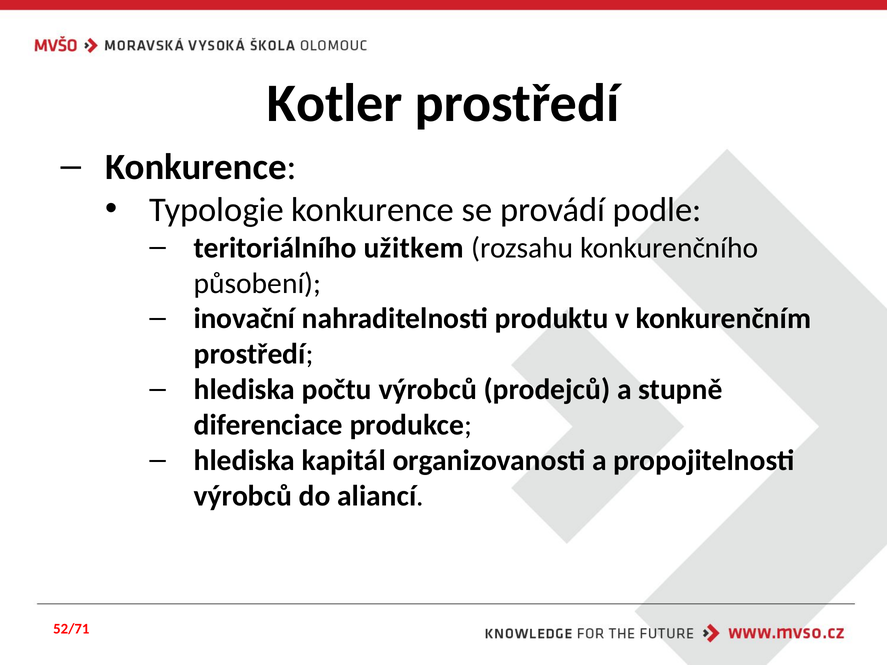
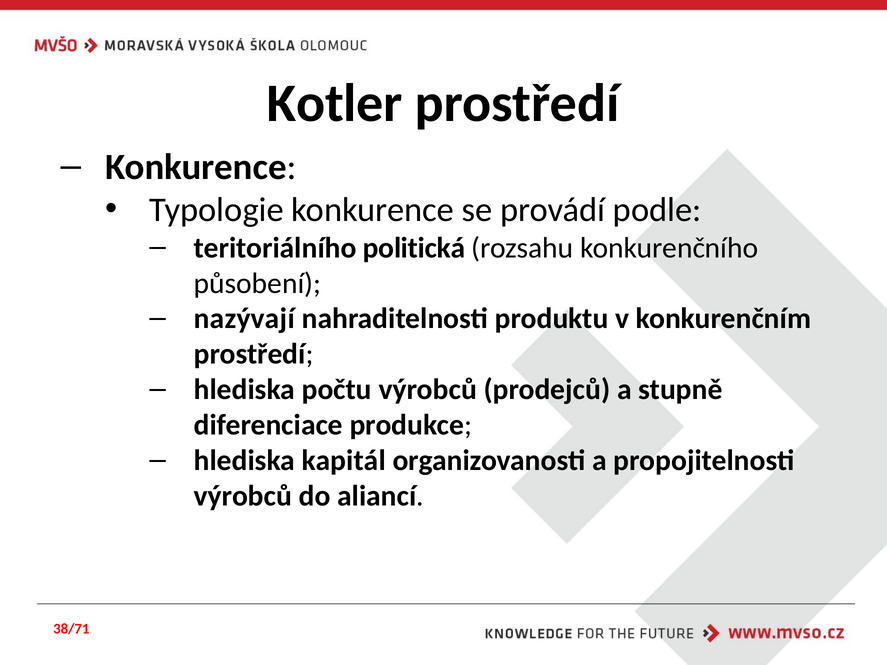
užitkem: užitkem -> politická (414, 248)
inovační: inovační -> nazývají (244, 319)
52/71: 52/71 -> 38/71 (71, 629)
